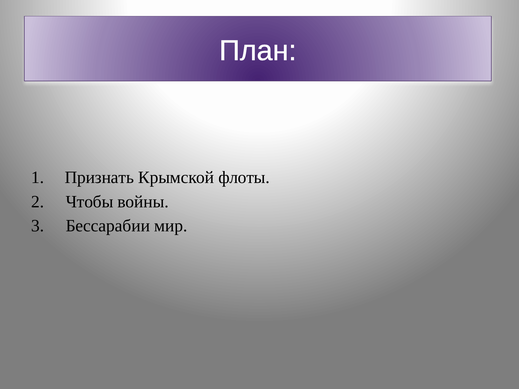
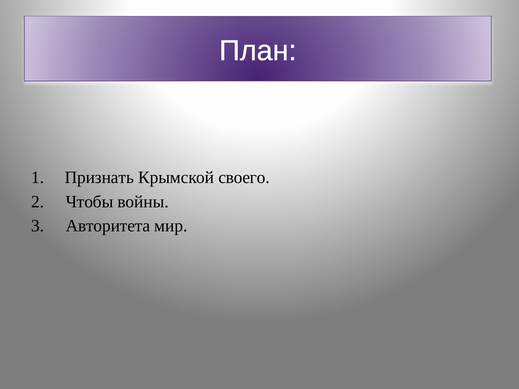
флоты: флоты -> своего (244, 178)
Бессарабии: Бессарабии -> Авторитета (108, 226)
